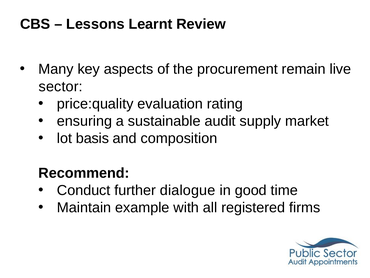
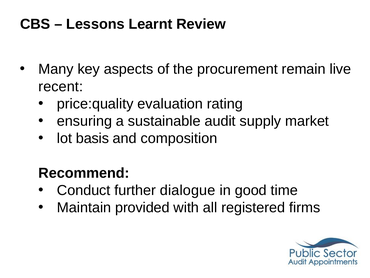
sector: sector -> recent (61, 86)
example: example -> provided (142, 207)
